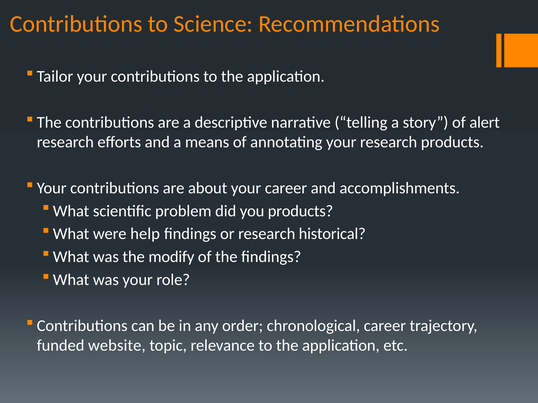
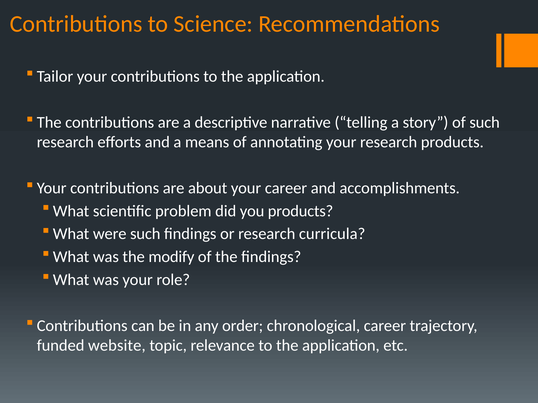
of alert: alert -> such (485, 122)
were help: help -> such (145, 234)
historical: historical -> curricula (332, 234)
